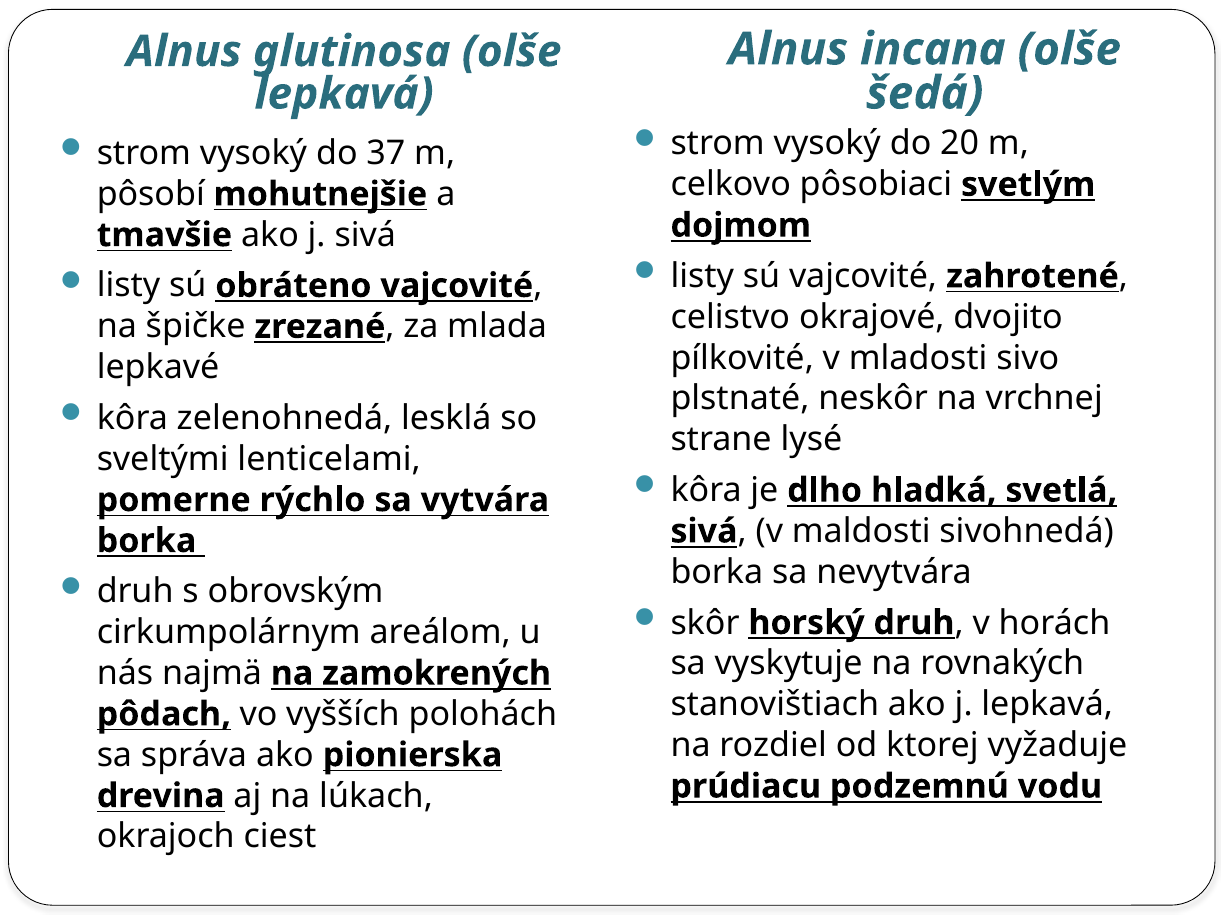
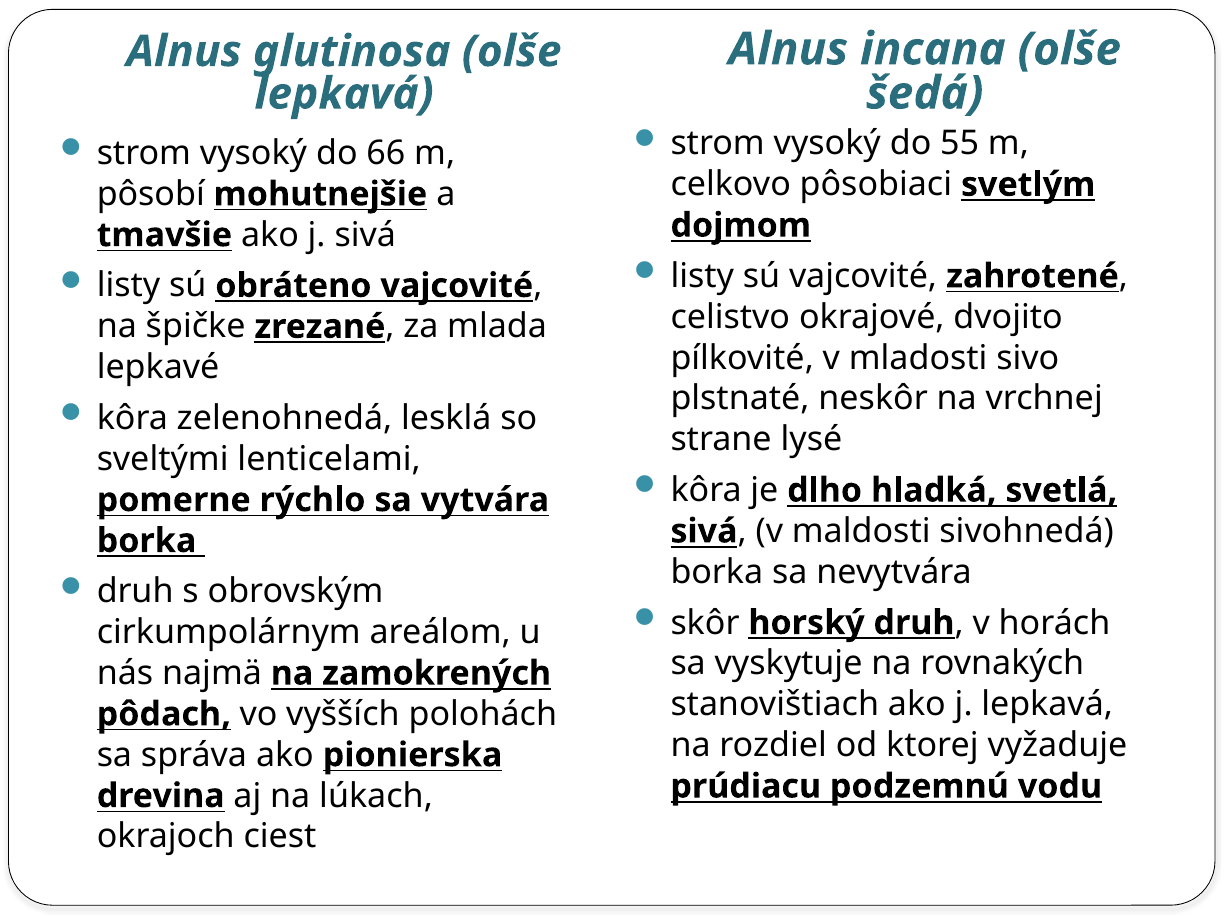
20: 20 -> 55 (960, 144)
37: 37 -> 66 (386, 153)
